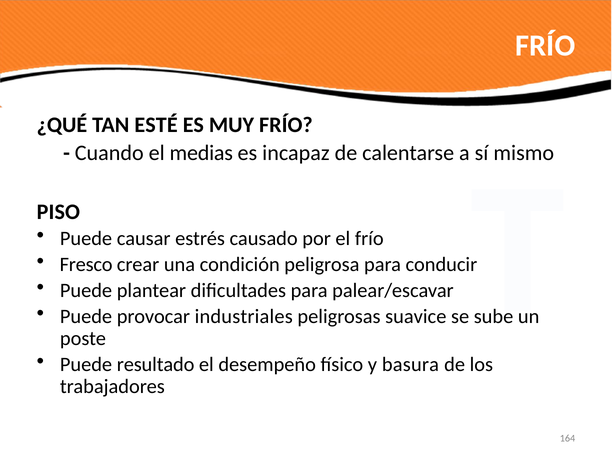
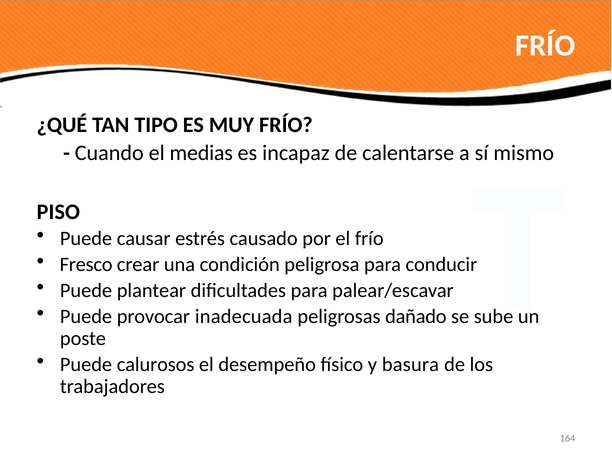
ESTÉ: ESTÉ -> TIPO (156, 125)
industriales: industriales -> inadecuada (244, 317)
suavice: suavice -> dañado (416, 317)
resultado: resultado -> calurosos (156, 365)
